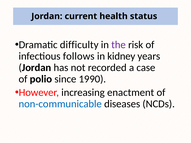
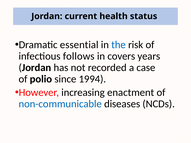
difficulty: difficulty -> essential (79, 45)
the colour: purple -> blue (119, 45)
kidney: kidney -> covers (121, 56)
1990: 1990 -> 1994 (92, 79)
